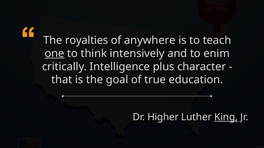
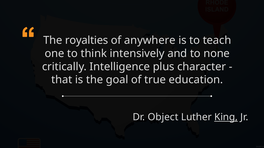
one underline: present -> none (55, 54)
enim: enim -> none (217, 54)
Higher: Higher -> Object (163, 117)
